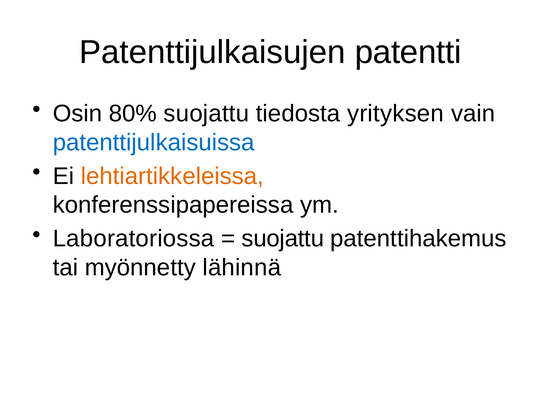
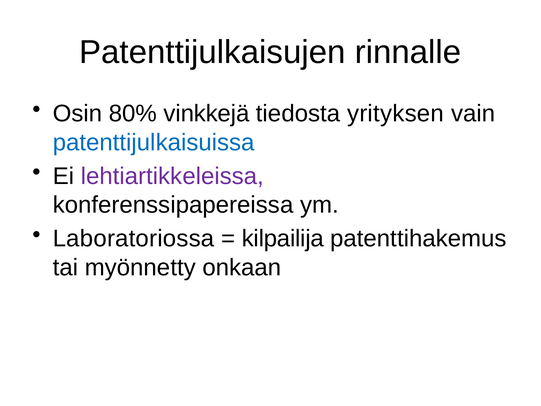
patentti: patentti -> rinnalle (408, 52)
80% suojattu: suojattu -> vinkkejä (207, 113)
lehtiartikkeleissa colour: orange -> purple (172, 176)
suojattu: suojattu -> kilpailija (283, 239)
lähinnä: lähinnä -> onkaan (242, 267)
